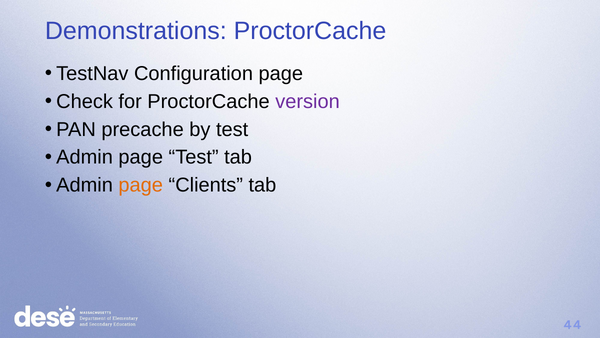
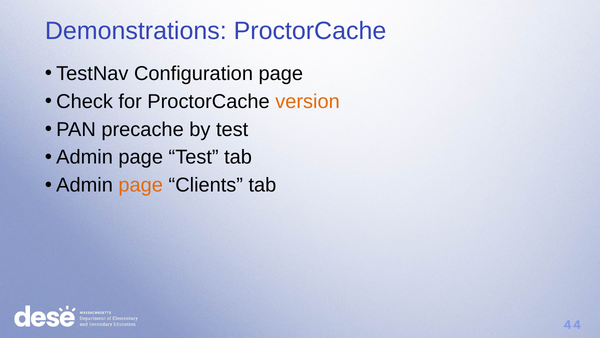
version colour: purple -> orange (308, 101)
